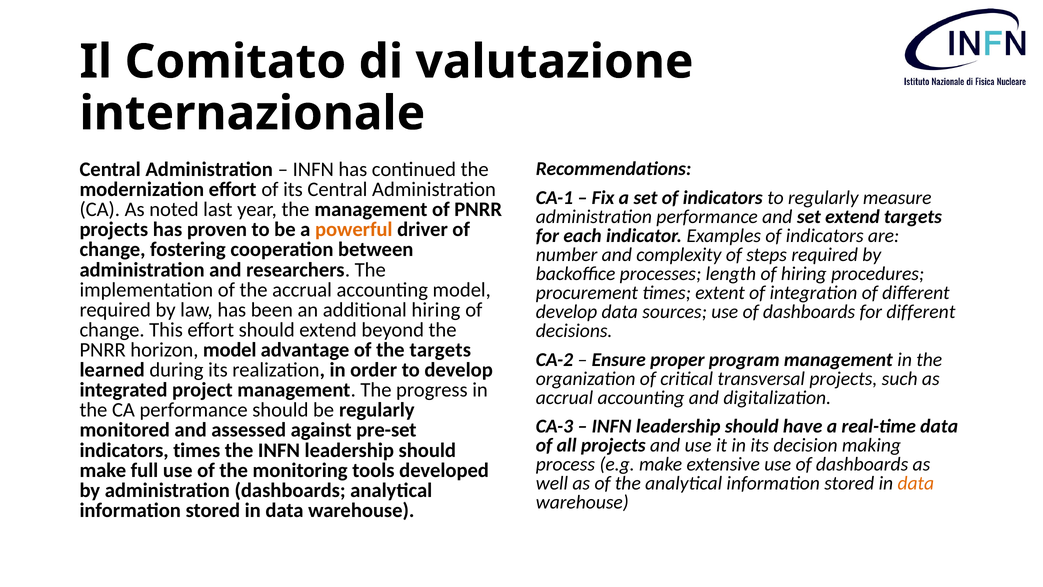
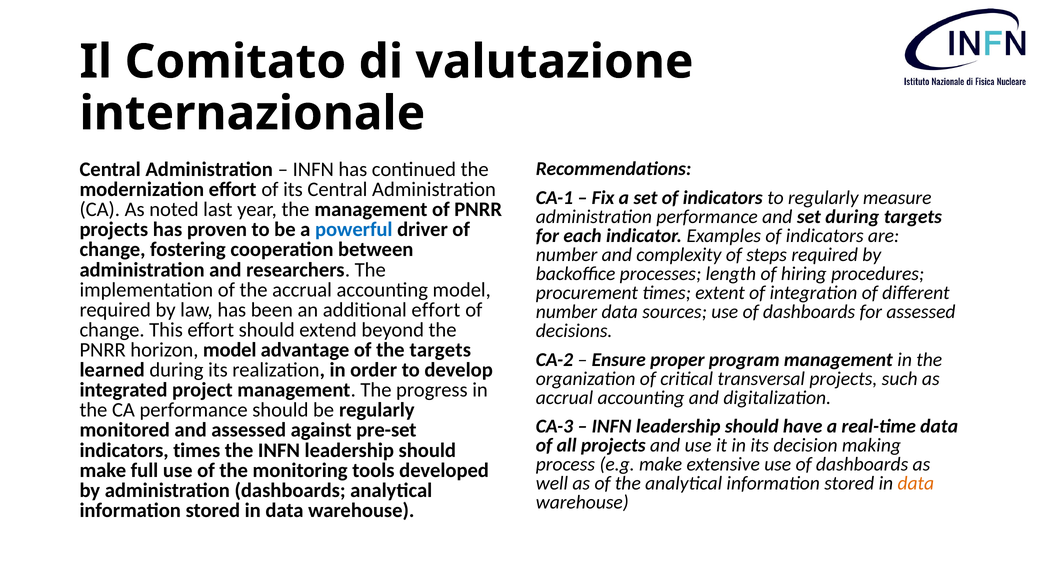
set extend: extend -> during (852, 217)
powerful colour: orange -> blue (354, 229)
additional hiring: hiring -> effort (436, 310)
develop: develop -> number (567, 312)
for different: different -> assessed (921, 312)
